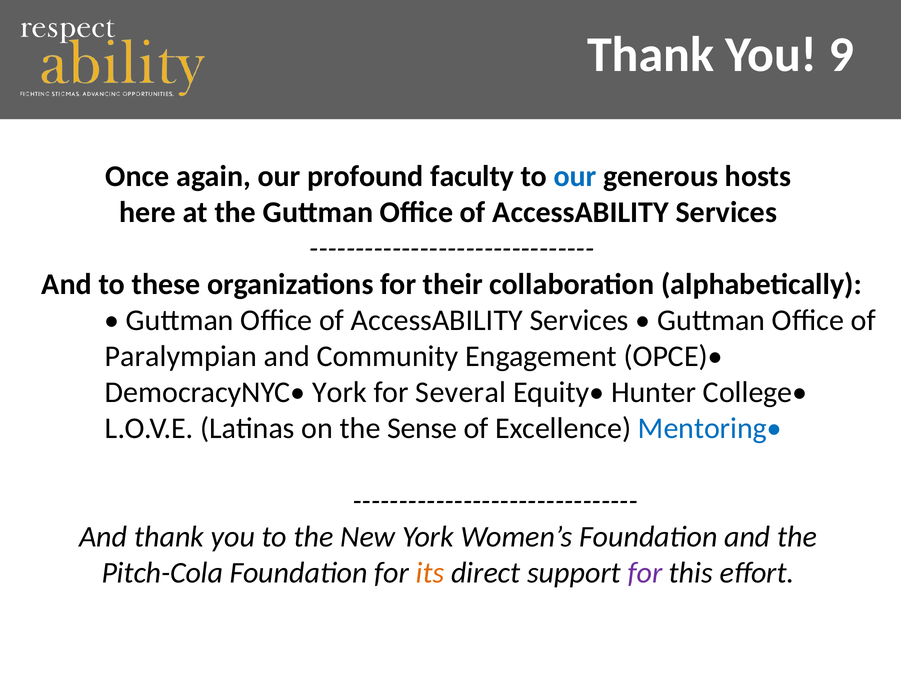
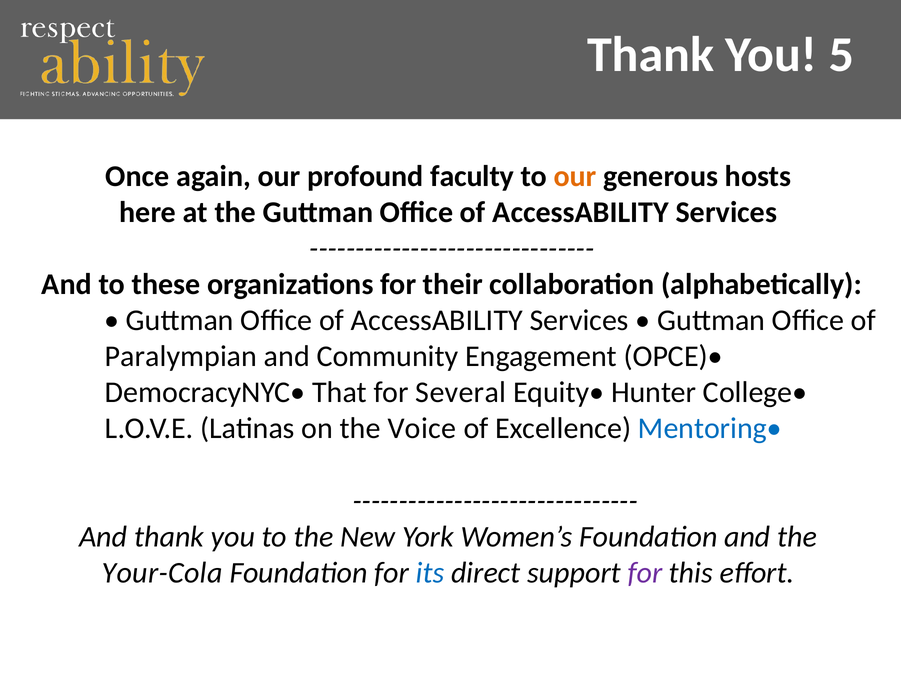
9: 9 -> 5 (841, 55)
our colour: blue -> orange (575, 176)
DemocracyNYC• York: York -> That (340, 392)
Sense: Sense -> Voice (422, 428)
Pitch-Cola: Pitch-Cola -> Your-Cola (162, 573)
its colour: orange -> blue (430, 573)
